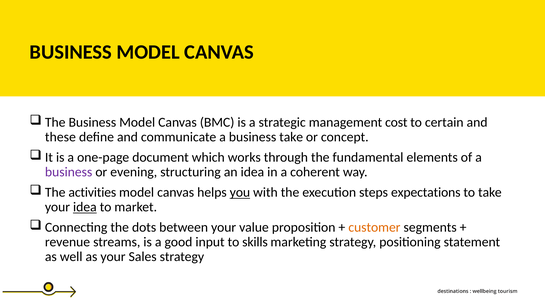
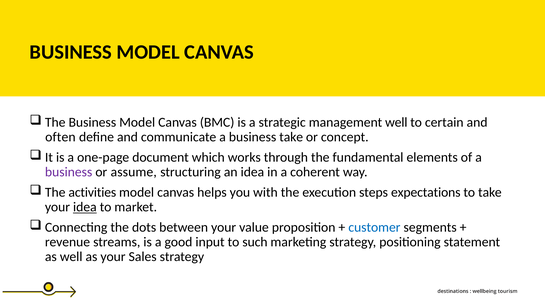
management cost: cost -> well (396, 123)
these: these -> often (60, 137)
evening: evening -> assume (134, 172)
you underline: present -> none (240, 193)
customer colour: orange -> blue (374, 228)
skills: skills -> such (255, 243)
